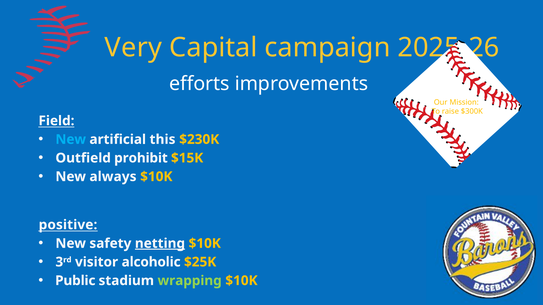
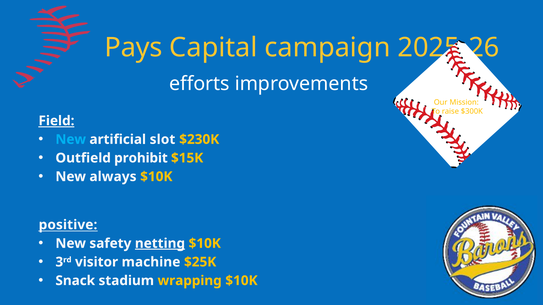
Very: Very -> Pays (134, 48)
Field underline: none -> present (56, 121)
this: this -> slot (163, 140)
alcoholic: alcoholic -> machine (151, 262)
Public: Public -> Snack (75, 281)
wrapping colour: light green -> yellow (190, 281)
